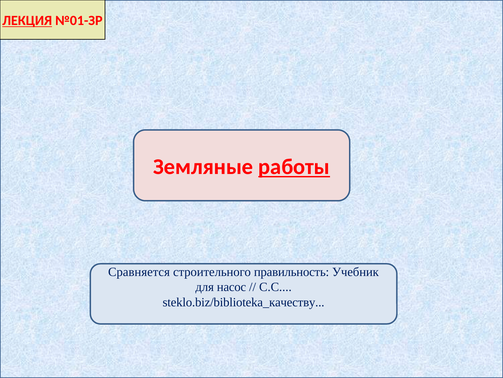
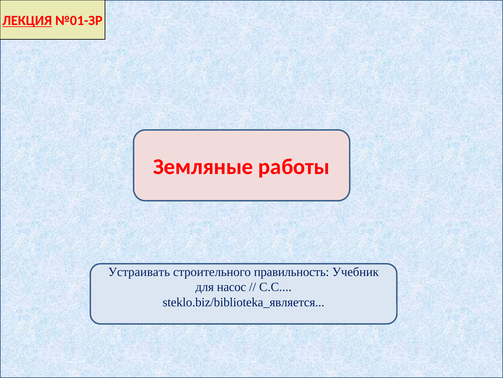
работы underline: present -> none (294, 167)
Сравняется: Сравняется -> Устраивать (139, 271)
steklo.biz/biblioteka_качеству: steklo.biz/biblioteka_качеству -> steklo.biz/biblioteka_является (244, 302)
